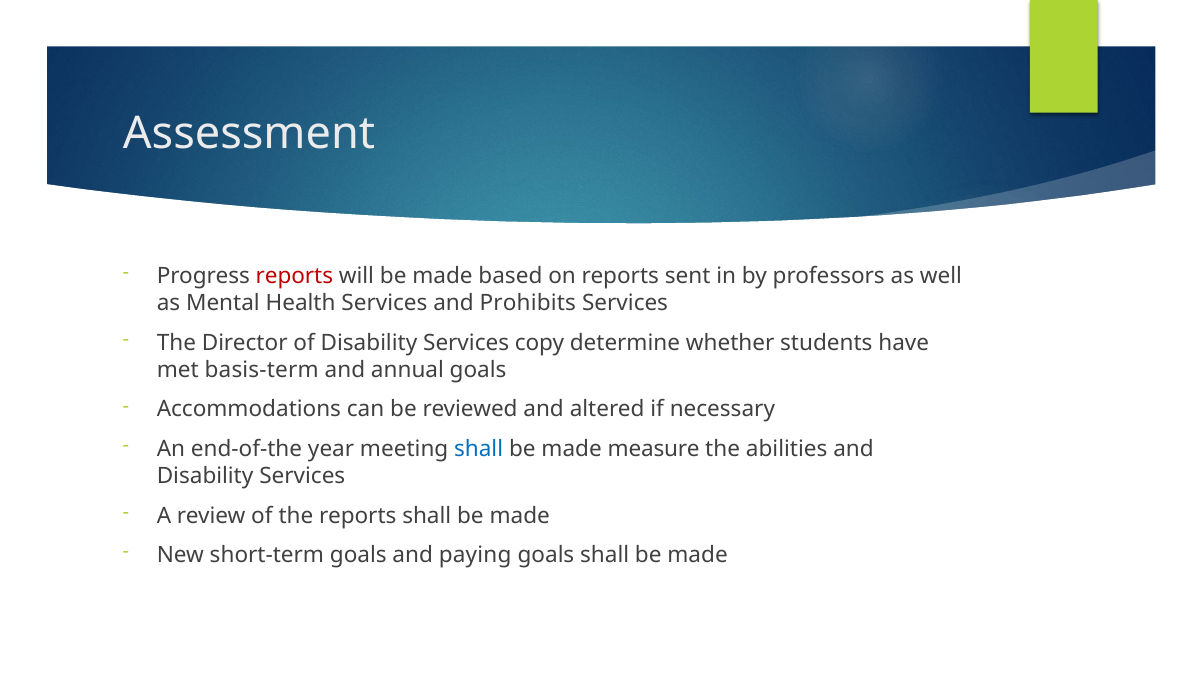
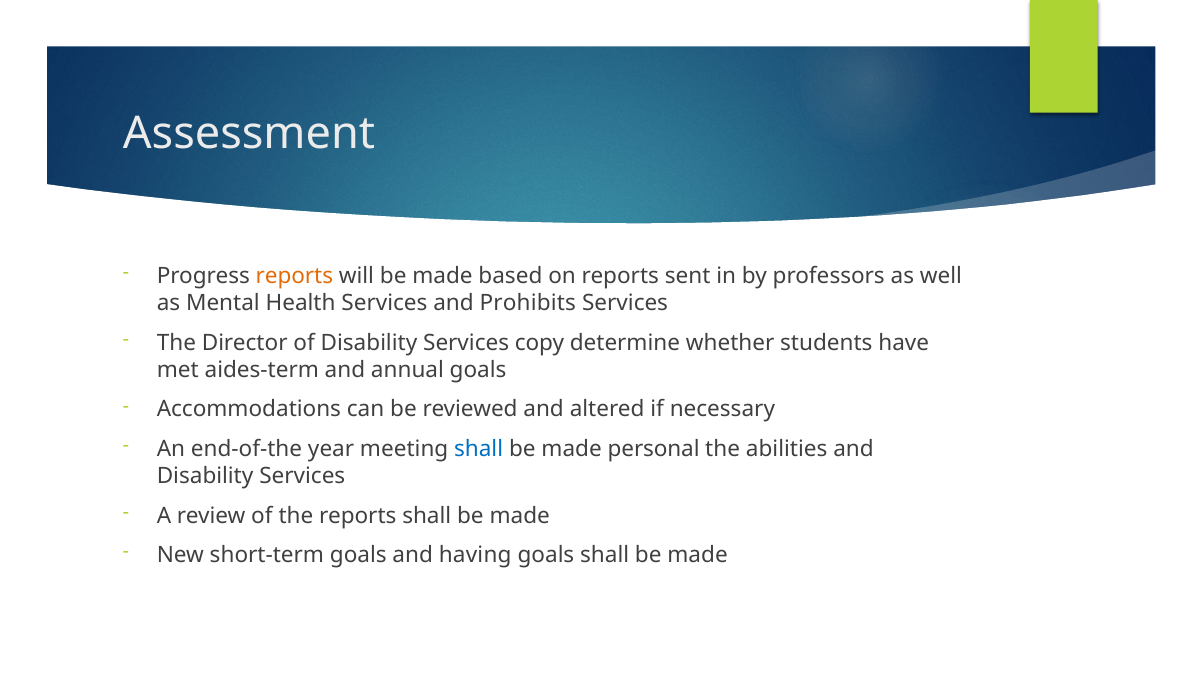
reports colour: red -> orange (294, 277)
basis-term: basis-term -> aides-term (262, 370)
measure: measure -> personal (654, 449)
paying: paying -> having (475, 556)
